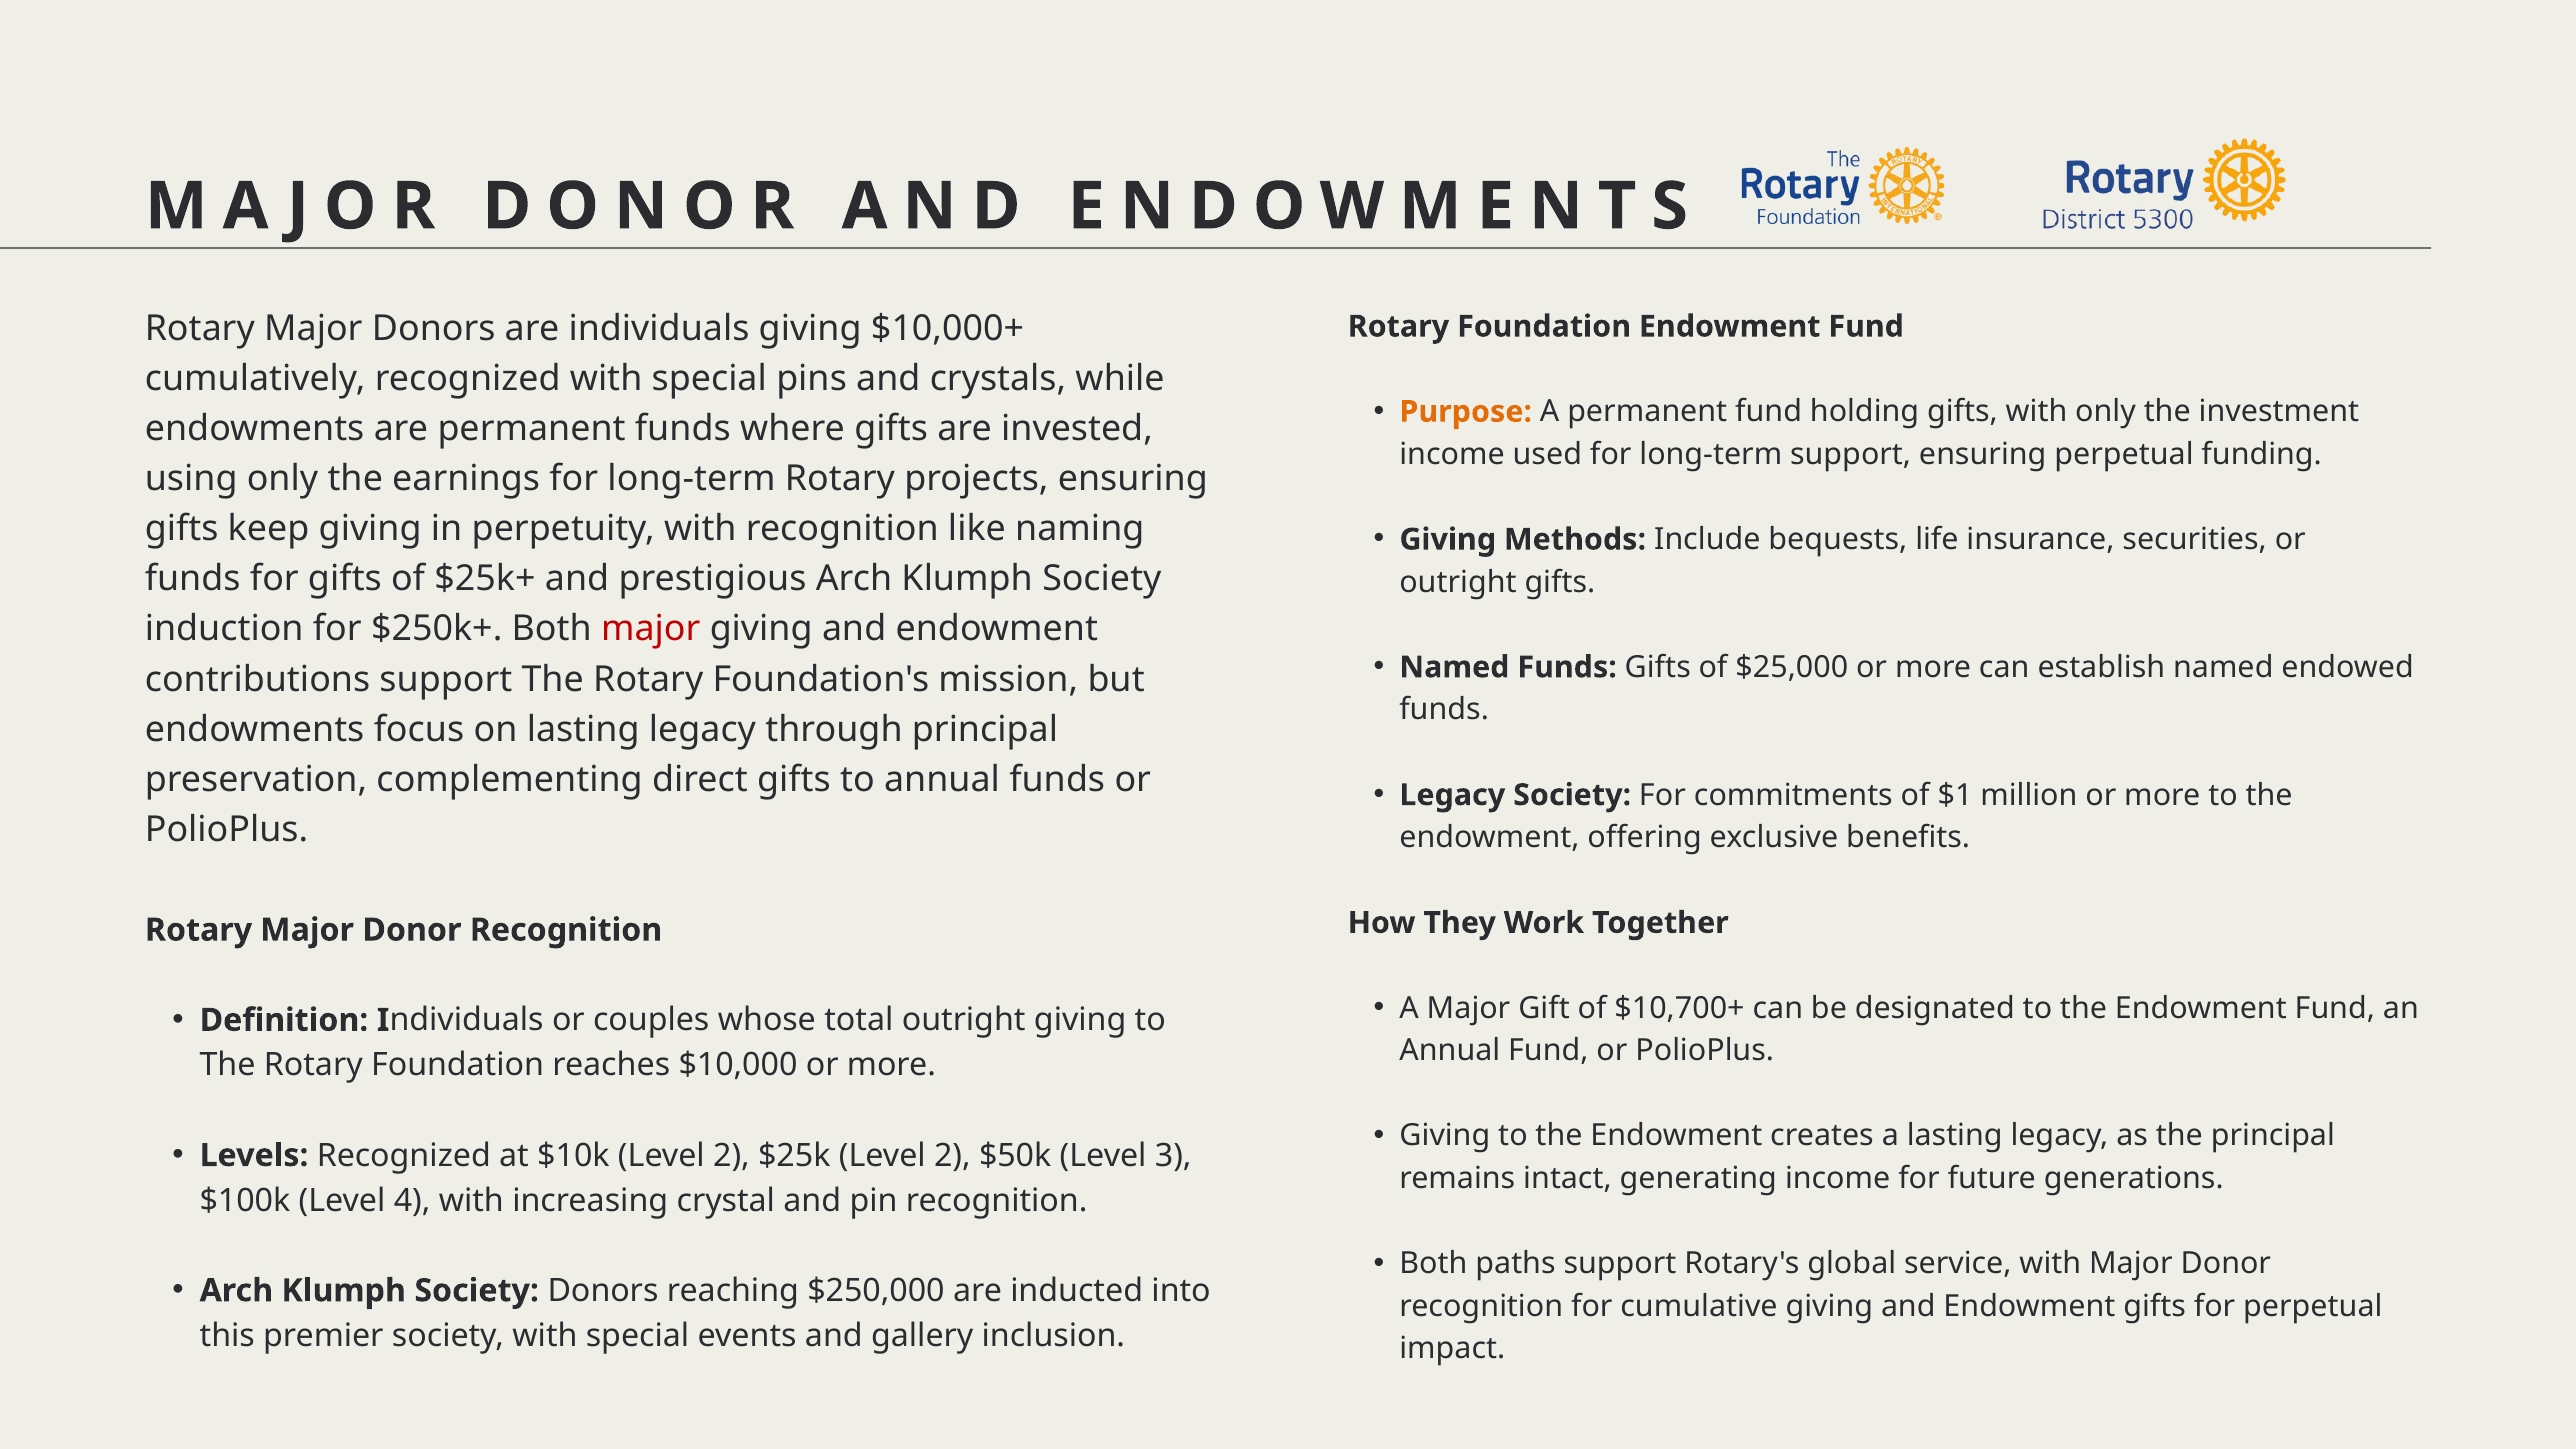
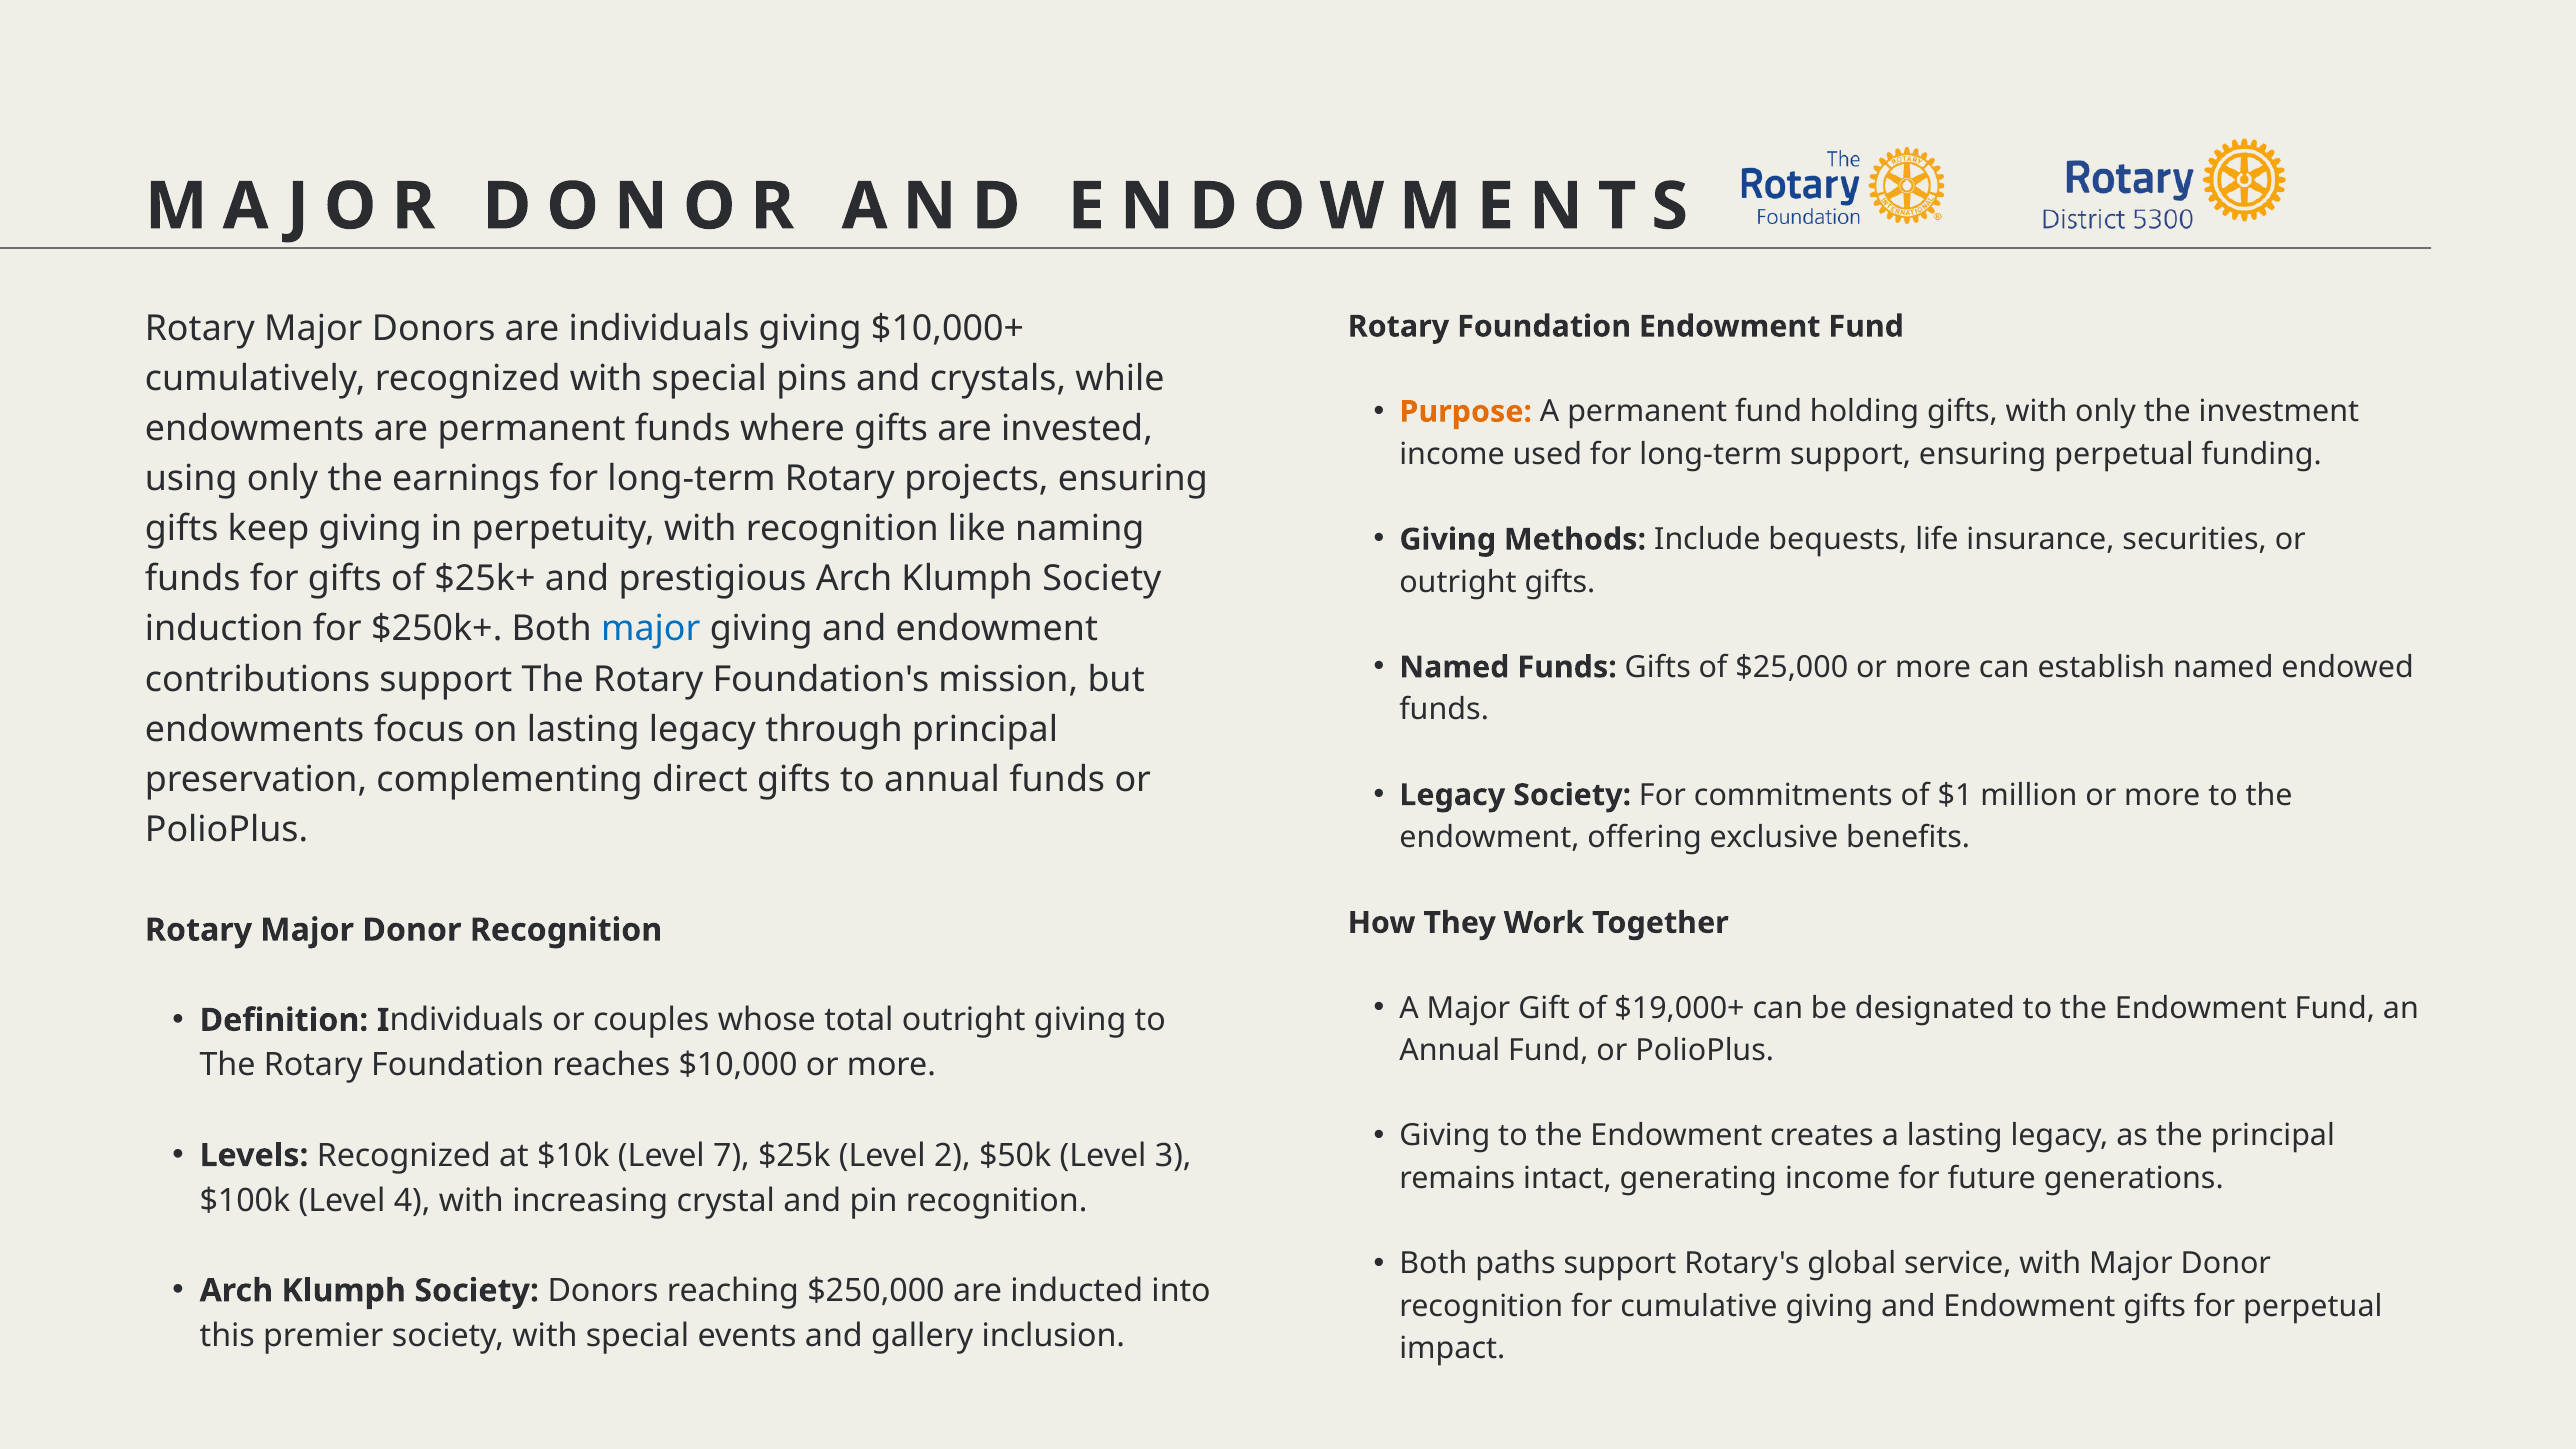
major colour: red -> blue (651, 629)
$10,700+: $10,700+ -> $19,000+ (1680, 1008)
$10k Level 2: 2 -> 7 (732, 1155)
